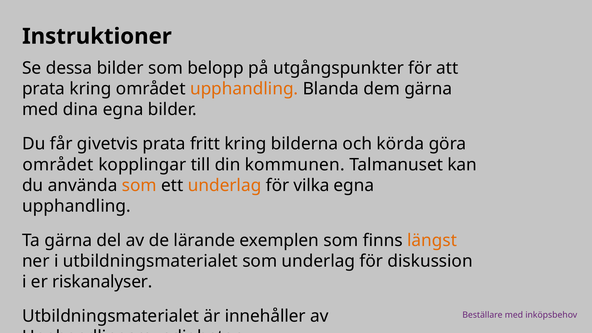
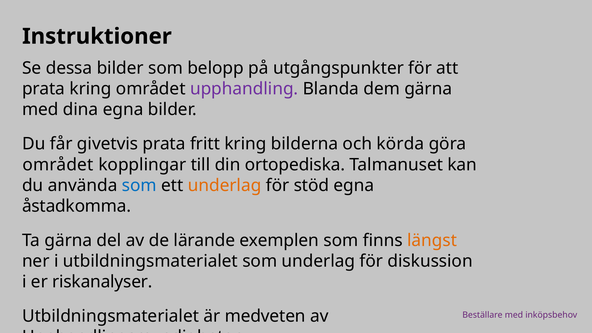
upphandling colour: orange -> purple (244, 89)
kommunen: kommunen -> ortopediska (295, 165)
som colour: orange -> blue (139, 185)
vilka: vilka -> stöd (311, 185)
upphandling: upphandling -> åstadkomma (77, 206)
innehåller: innehåller -> medveten (265, 316)
